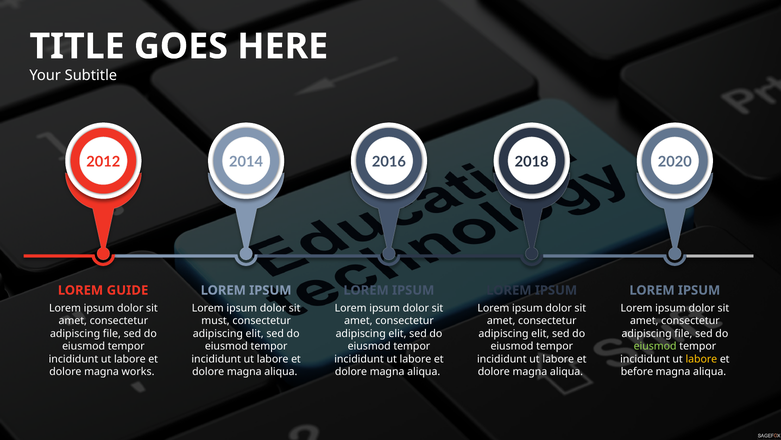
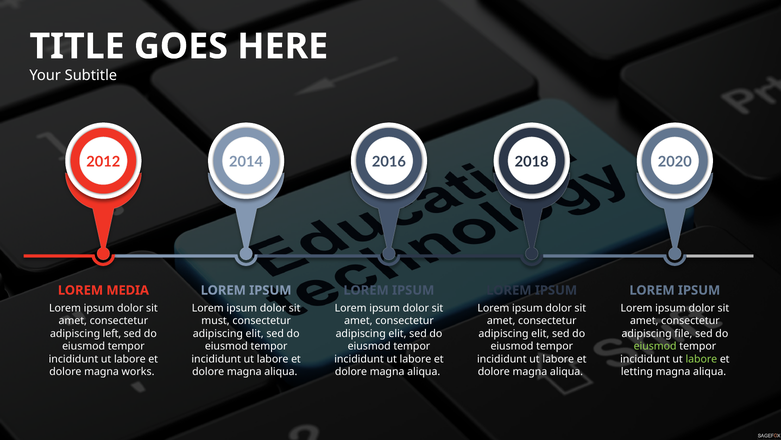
GUIDE: GUIDE -> MEDIA (128, 290)
file: file -> left (112, 333)
labore colour: yellow -> light green (701, 359)
before: before -> letting (637, 371)
